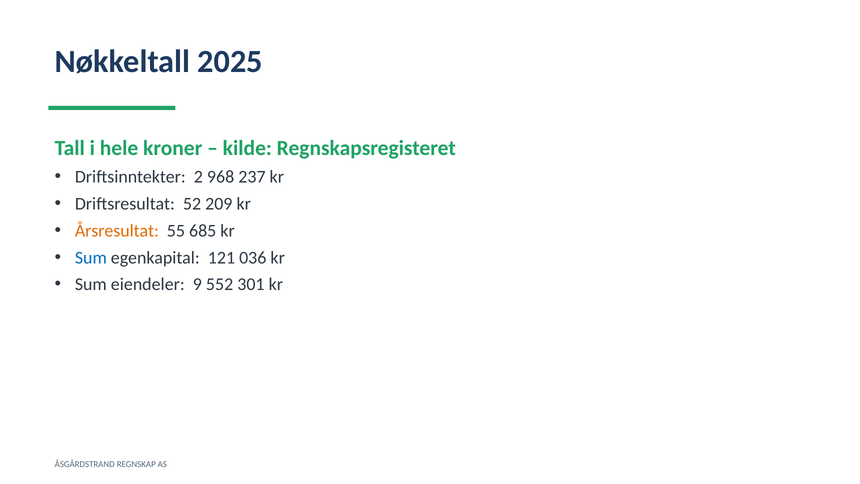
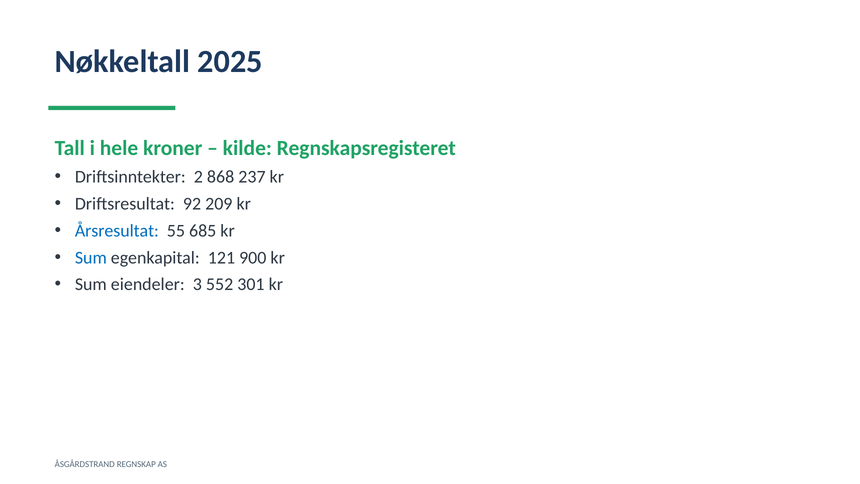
968: 968 -> 868 (221, 177)
52: 52 -> 92 (192, 204)
Årsresultat colour: orange -> blue (117, 231)
036: 036 -> 900 (253, 258)
9: 9 -> 3 (197, 284)
